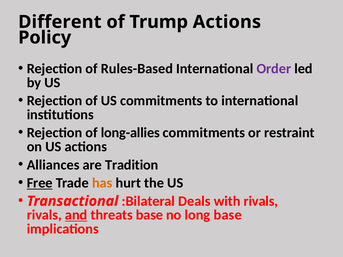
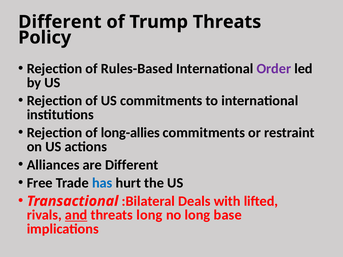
Trump Actions: Actions -> Threats (227, 22)
are Tradition: Tradition -> Different (132, 165)
Free underline: present -> none (40, 183)
has colour: orange -> blue (102, 183)
with rivals: rivals -> lifted (261, 201)
threats base: base -> long (149, 215)
